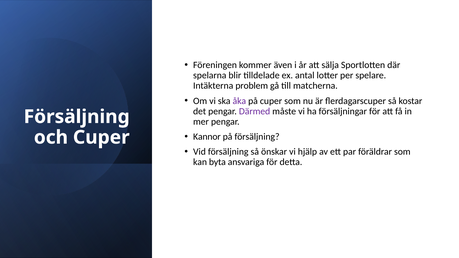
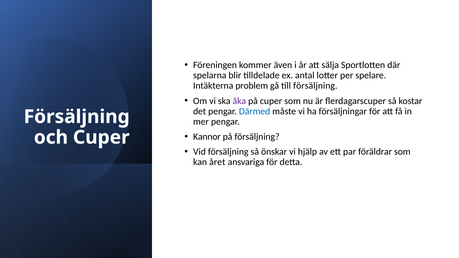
till matcherna: matcherna -> försäljning (315, 86)
Därmed colour: purple -> blue (255, 111)
byta: byta -> året (217, 162)
